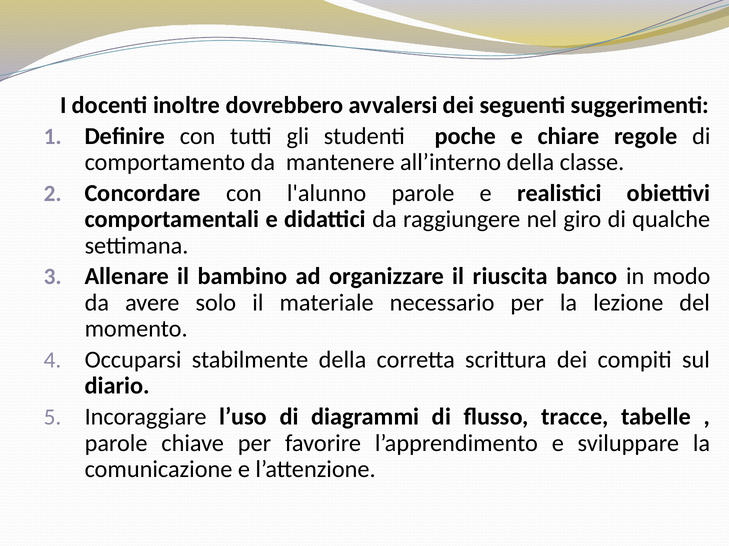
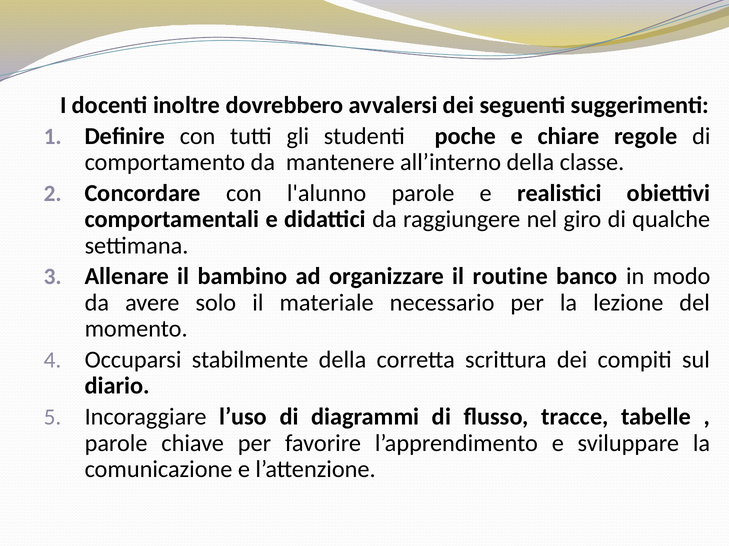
riuscita: riuscita -> routine (510, 277)
